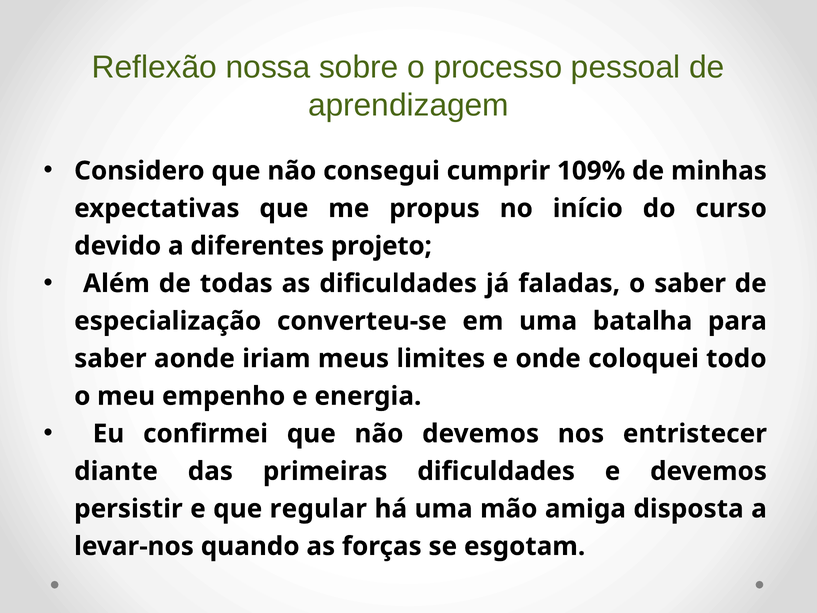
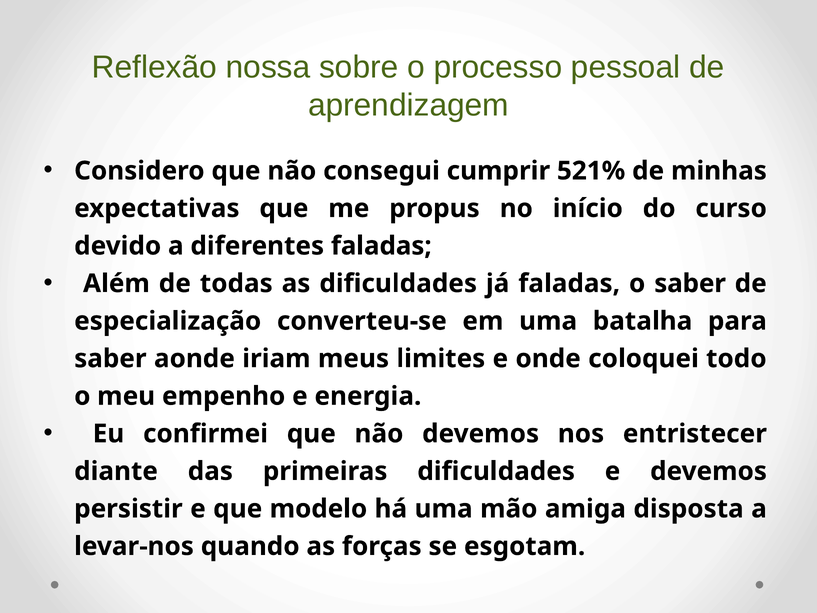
109%: 109% -> 521% (591, 171)
diferentes projeto: projeto -> faladas (381, 246)
regular: regular -> modelo (318, 509)
